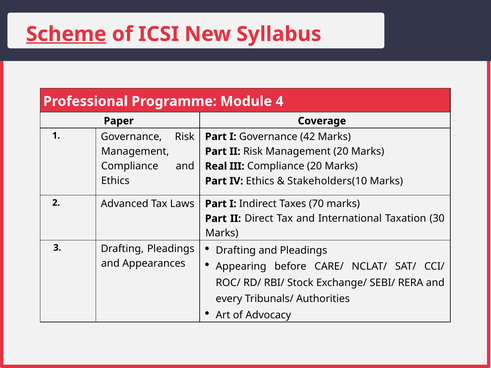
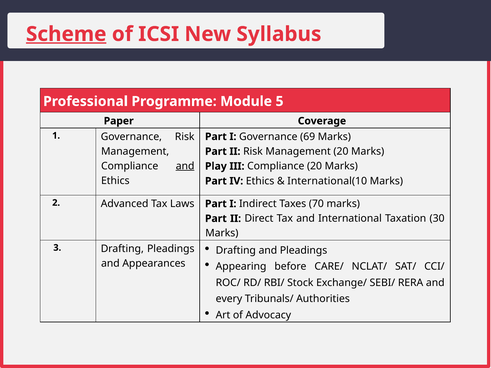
4: 4 -> 5 (280, 101)
42: 42 -> 69 (308, 137)
and underline: none -> present (185, 166)
Real: Real -> Play (216, 166)
Stakeholders(10: Stakeholders(10 -> International(10 (327, 181)
